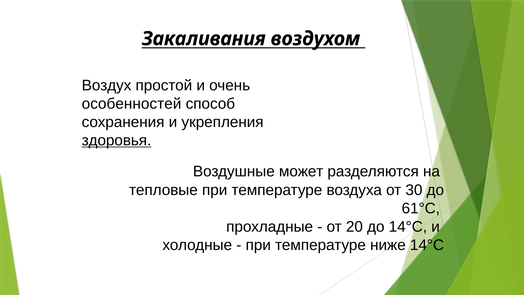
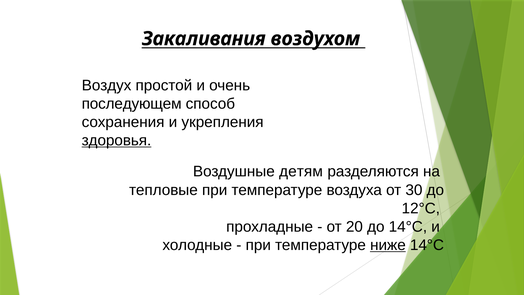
особенностей: особенностей -> последующем (132, 104)
может: может -> детям (301, 171)
61°С: 61°С -> 12°С (421, 208)
ниже underline: none -> present (388, 245)
